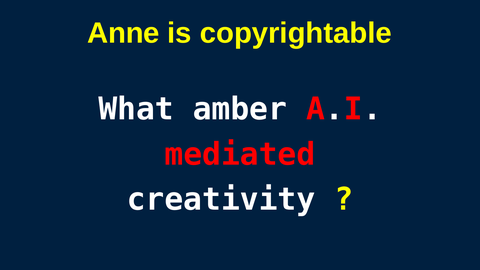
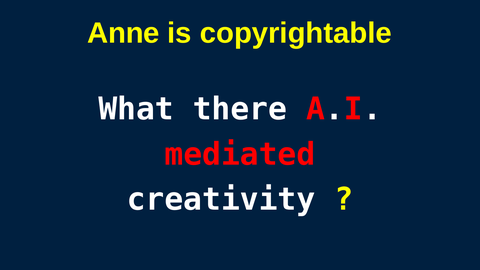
amber: amber -> there (240, 109)
